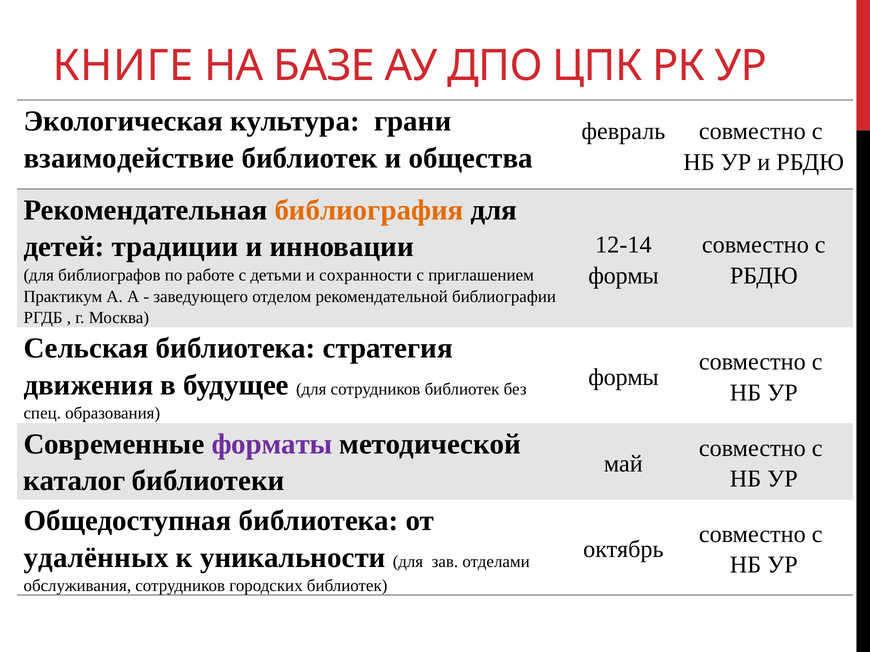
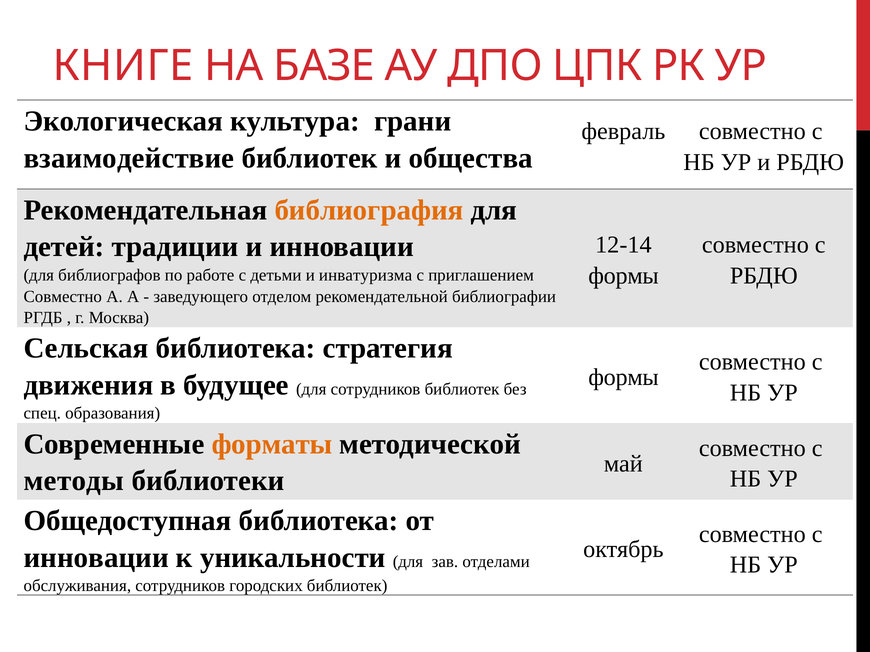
сохранности: сохранности -> инватуризма (366, 275)
Практикум: Практикум -> Совместно (63, 297)
форматы colour: purple -> orange (272, 444)
каталог: каталог -> методы (74, 481)
удалённых: удалённых -> инновации (96, 558)
